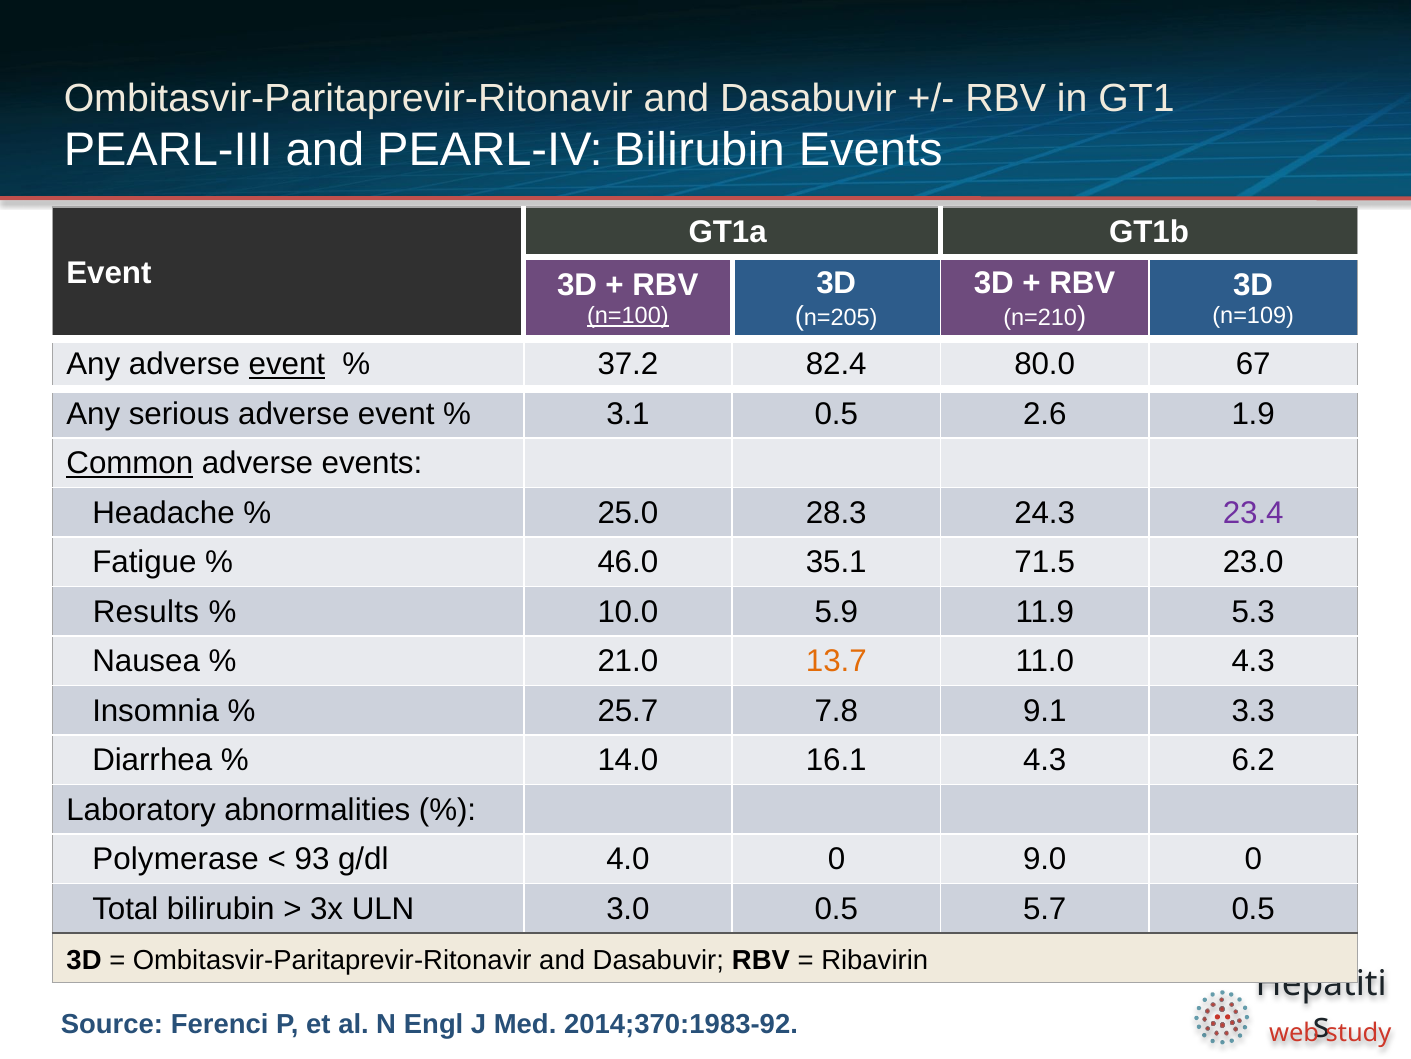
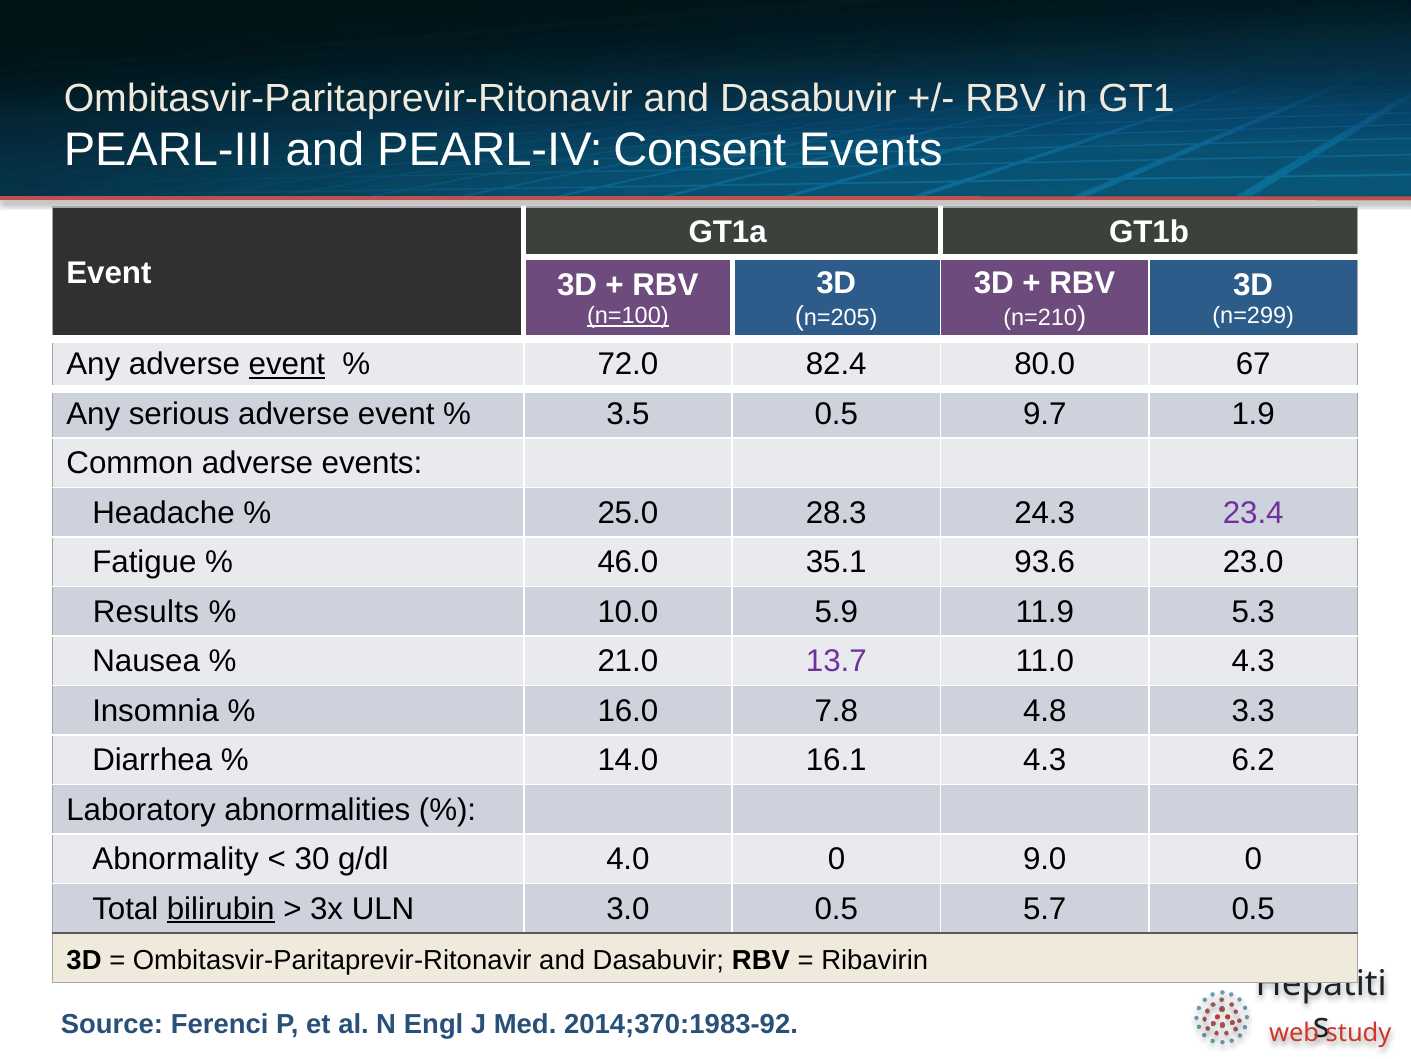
PEARL-IV Bilirubin: Bilirubin -> Consent (700, 150)
n=109: n=109 -> n=299 (1253, 316)
37.2: 37.2 -> 72.0 (628, 364)
3.1: 3.1 -> 3.5 (628, 414)
2.6: 2.6 -> 9.7 (1045, 414)
Common underline: present -> none (130, 463)
71.5: 71.5 -> 93.6 (1045, 562)
13.7 colour: orange -> purple (836, 661)
25.7: 25.7 -> 16.0 (628, 710)
9.1: 9.1 -> 4.8 (1045, 710)
Polymerase: Polymerase -> Abnormality (176, 859)
93: 93 -> 30 (312, 859)
bilirubin underline: none -> present (221, 908)
